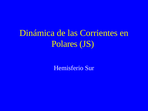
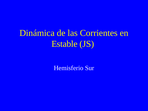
Polares: Polares -> Estable (64, 44)
